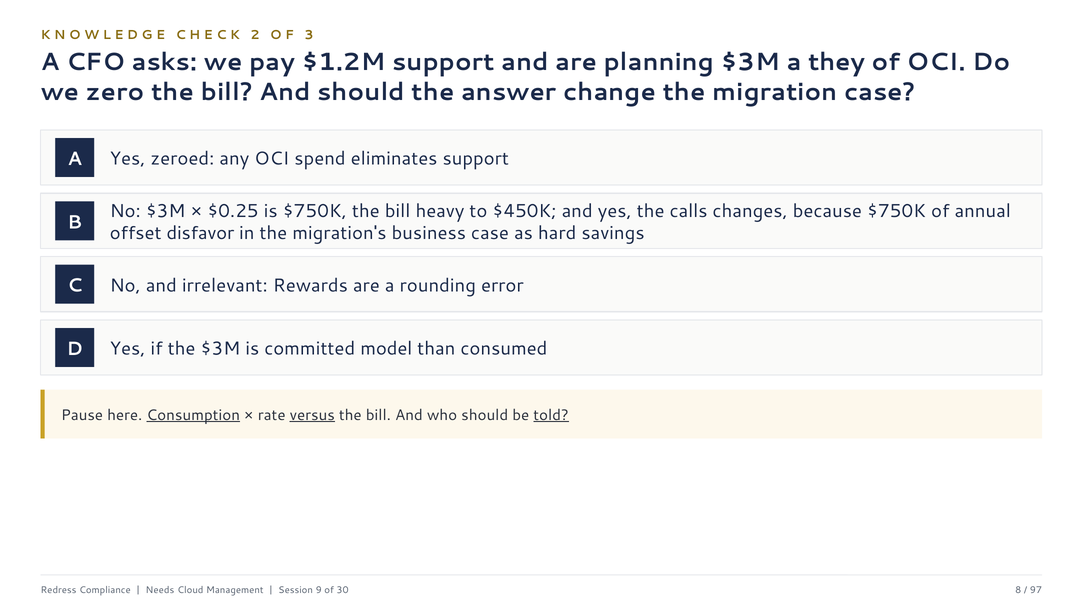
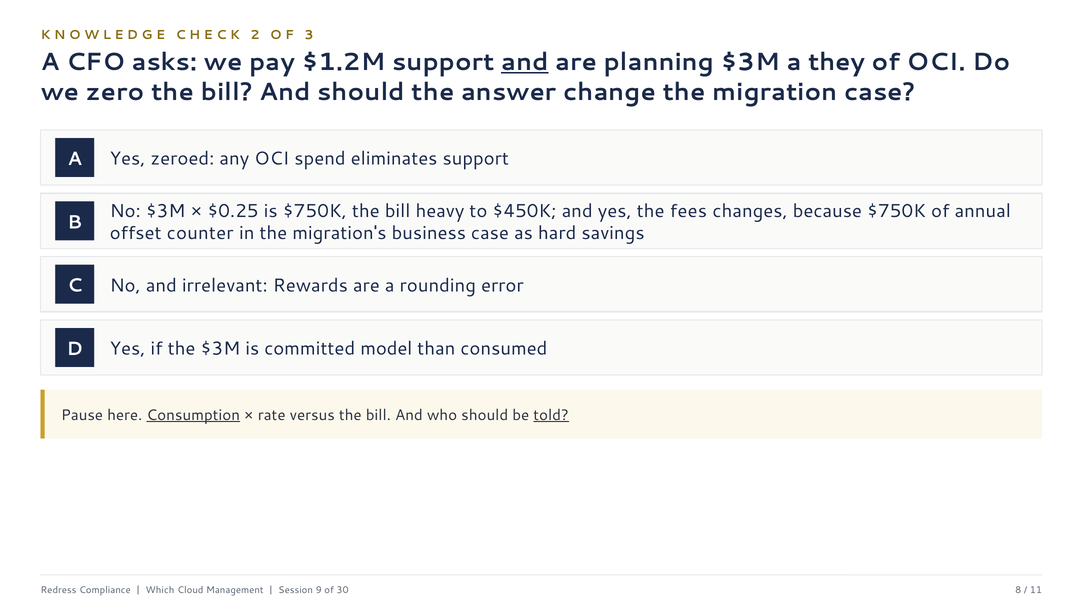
and underline: none -> present (525, 62)
calls: calls -> fees (688, 211)
disfavor: disfavor -> counter (200, 233)
versus underline: present -> none (312, 415)
Needs: Needs -> Which (160, 590)
97: 97 -> 11 (1036, 590)
